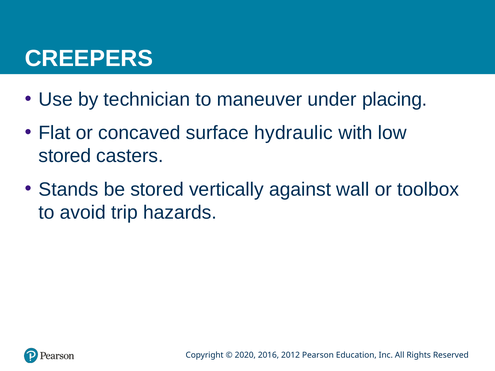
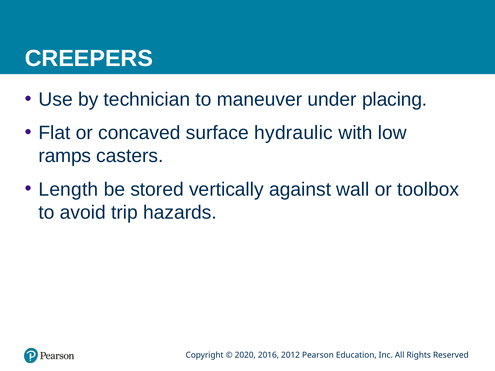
stored: stored -> ramps (65, 156)
Stands: Stands -> Length (68, 189)
